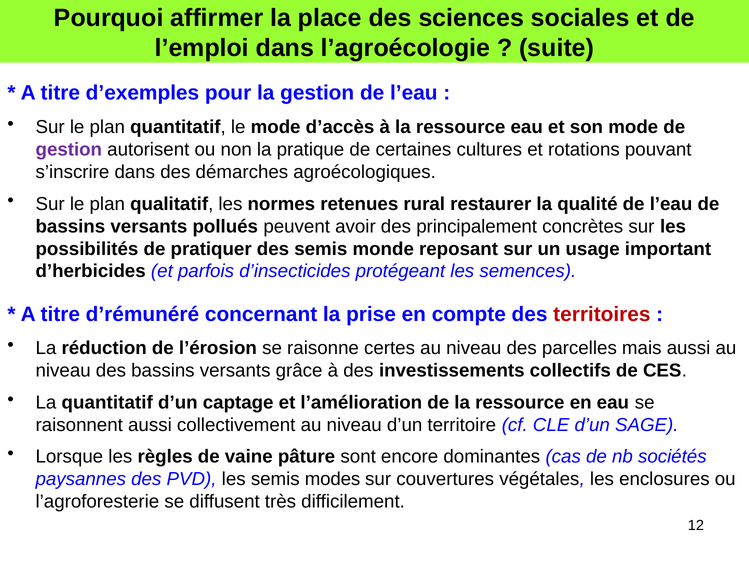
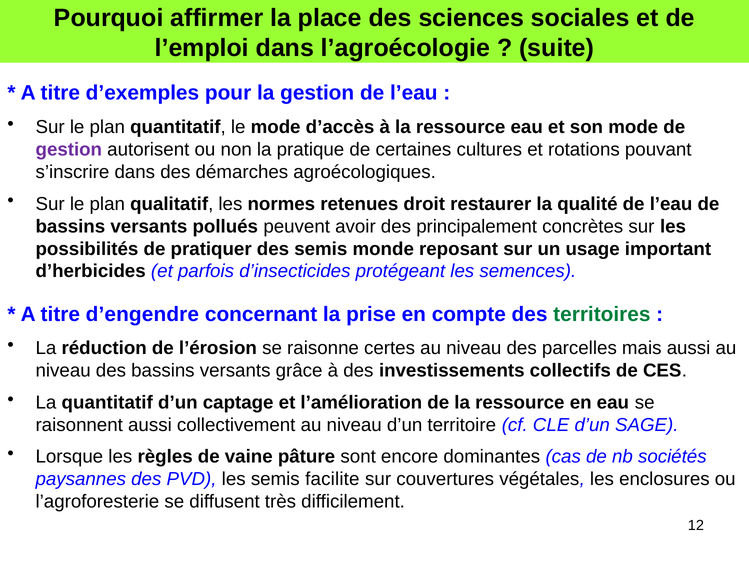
rural: rural -> droit (424, 204)
d’rémunéré: d’rémunéré -> d’engendre (142, 314)
territoires colour: red -> green (602, 314)
modes: modes -> facilite (332, 479)
